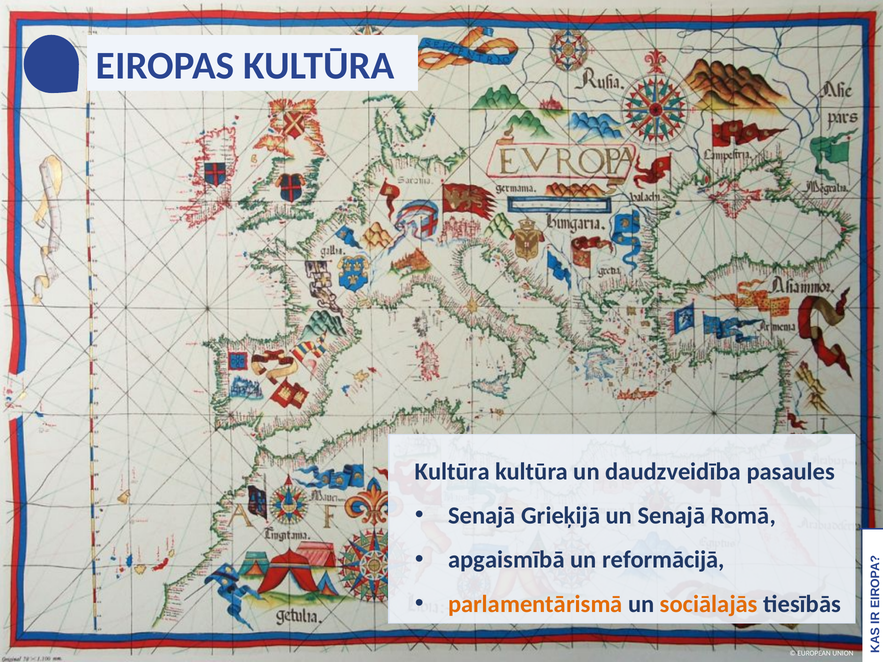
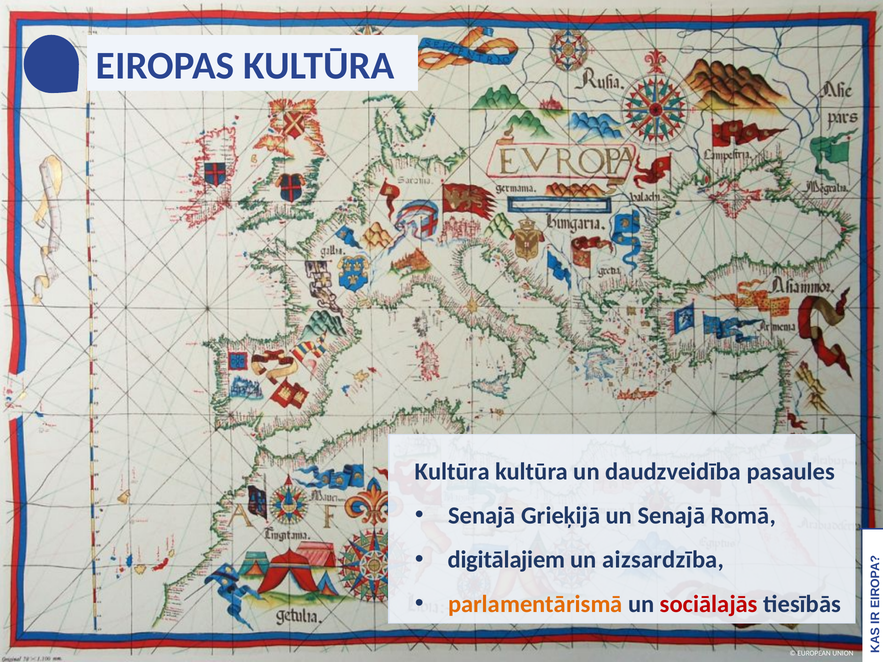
apgaismībā: apgaismībā -> digitālajiem (506, 560)
reformācijā: reformācijā -> aizsardzība (663, 560)
sociālajās colour: orange -> red (709, 604)
